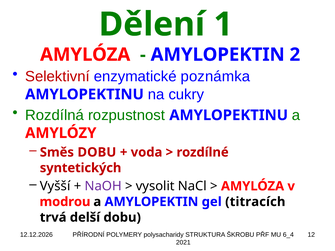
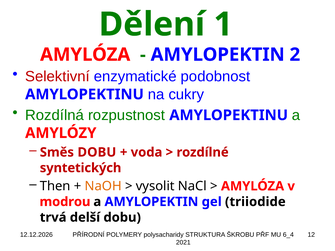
poznámka: poznámka -> podobnost (215, 77)
Vyšší: Vyšší -> Then (55, 186)
NaOH colour: purple -> orange (103, 186)
titracích: titracích -> triiodide (255, 202)
